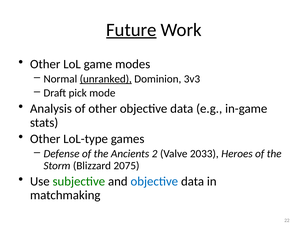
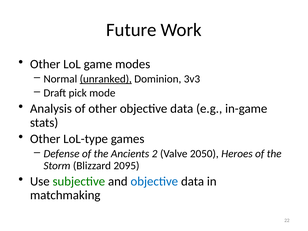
Future underline: present -> none (131, 30)
2033: 2033 -> 2050 (204, 154)
2075: 2075 -> 2095 (126, 166)
